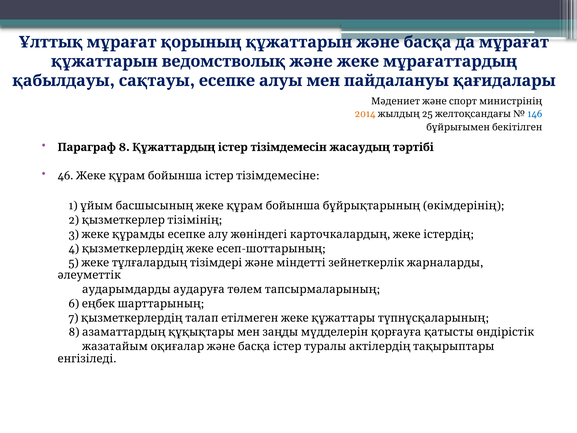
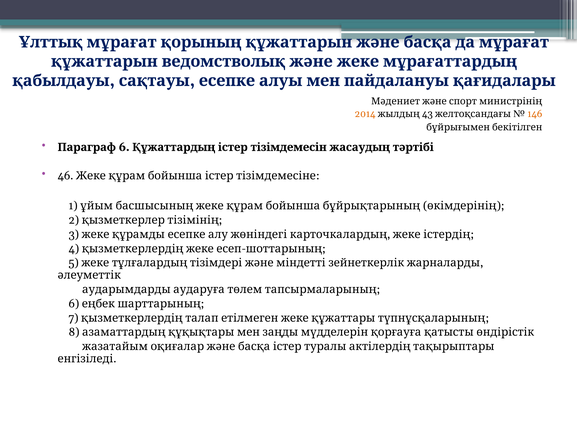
25: 25 -> 43 (427, 114)
146 colour: blue -> orange (535, 114)
8: 8 -> 6 (124, 147)
